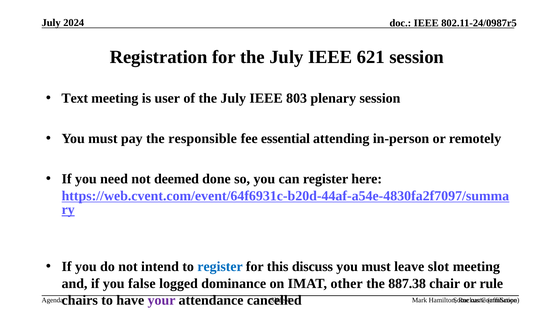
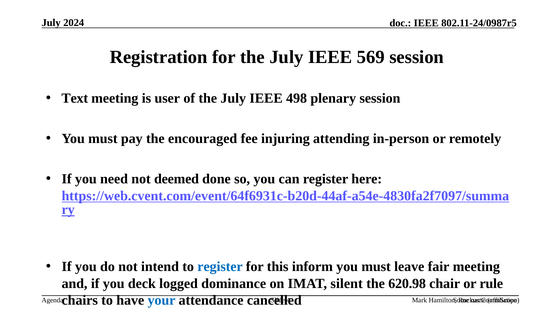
621: 621 -> 569 (371, 57)
803: 803 -> 498 (297, 98)
responsible: responsible -> encouraged (203, 139)
essential: essential -> injuring (285, 139)
discuss: discuss -> inform (312, 267)
slot: slot -> fair (439, 267)
false: false -> deck (142, 283)
other: other -> silent (347, 283)
887.38: 887.38 -> 620.98 (407, 283)
your colour: purple -> blue (162, 300)
